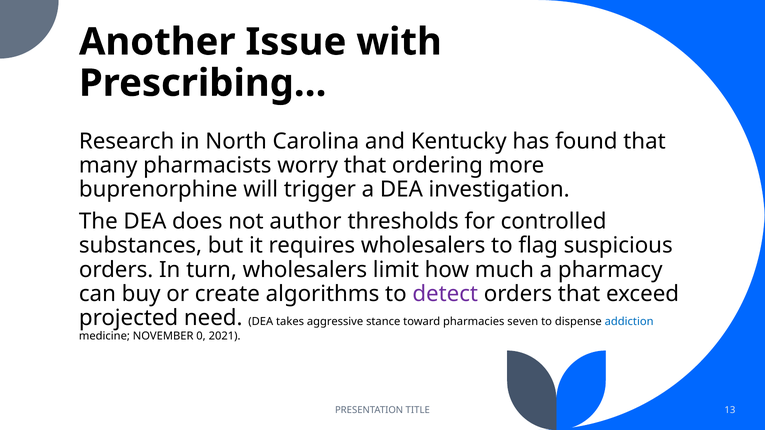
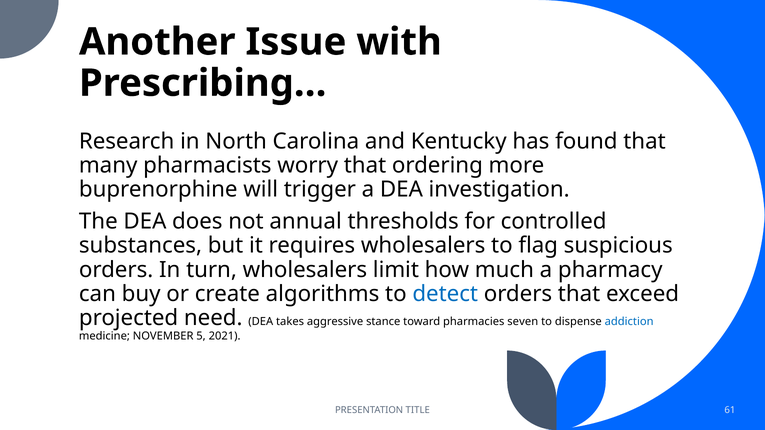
author: author -> annual (306, 222)
detect colour: purple -> blue (445, 294)
0: 0 -> 5 (201, 336)
13: 13 -> 61 (730, 410)
